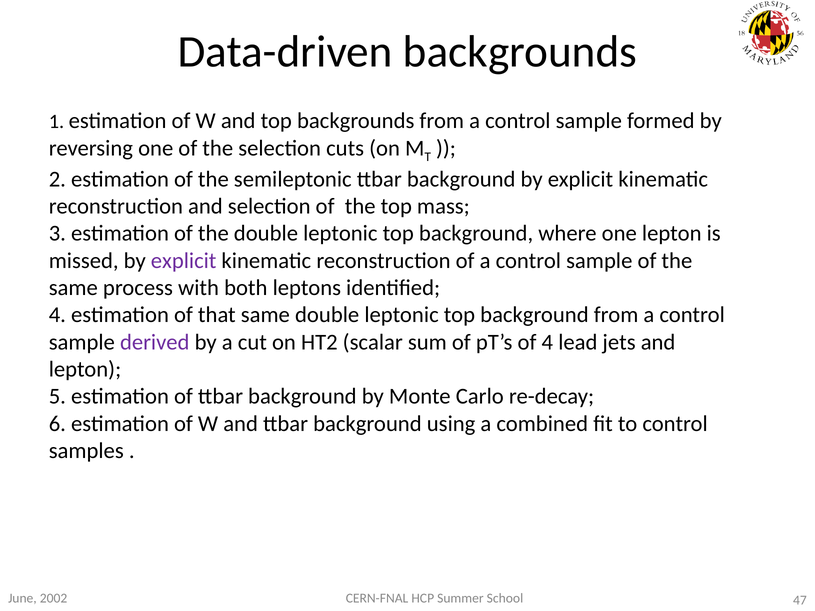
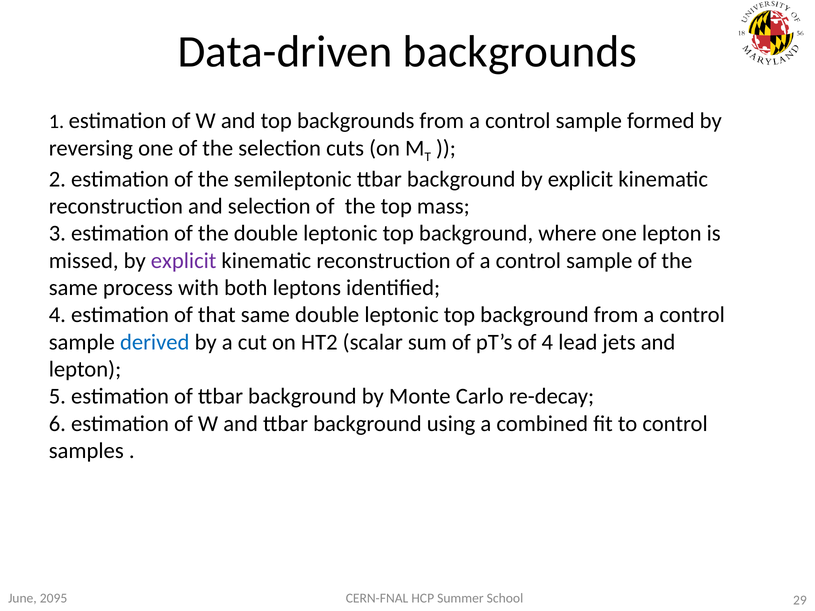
derived colour: purple -> blue (155, 342)
47: 47 -> 29 (800, 601)
2002: 2002 -> 2095 (54, 599)
